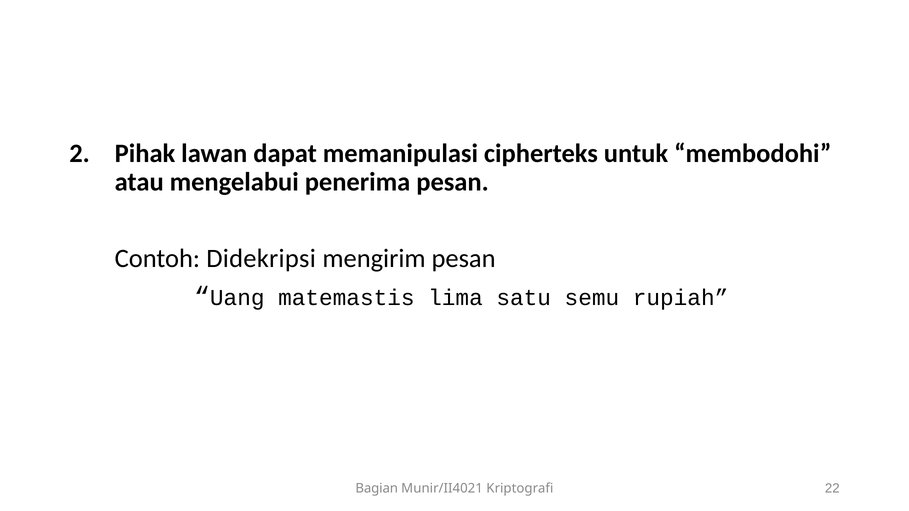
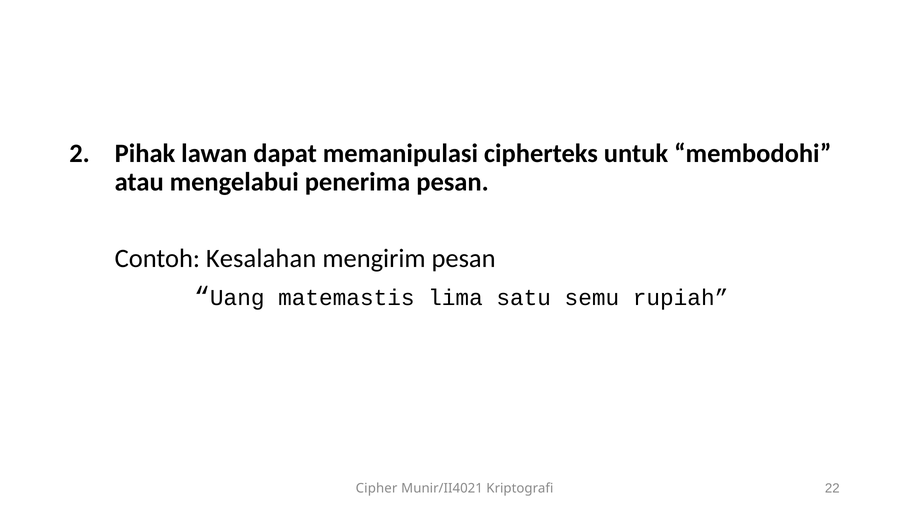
Didekripsi: Didekripsi -> Kesalahan (261, 259)
Bagian: Bagian -> Cipher (377, 488)
